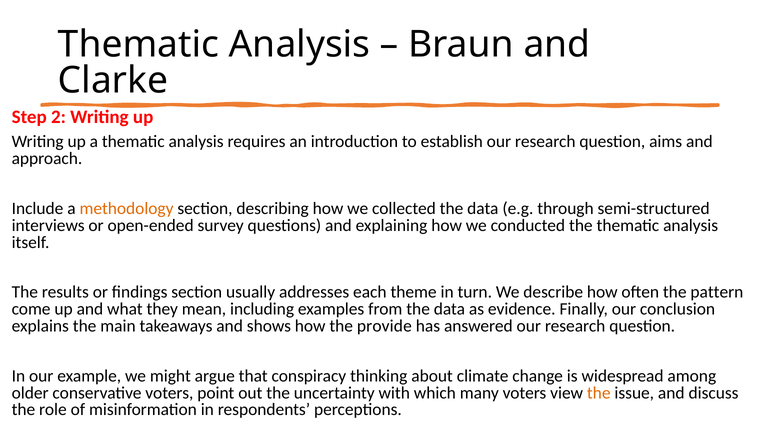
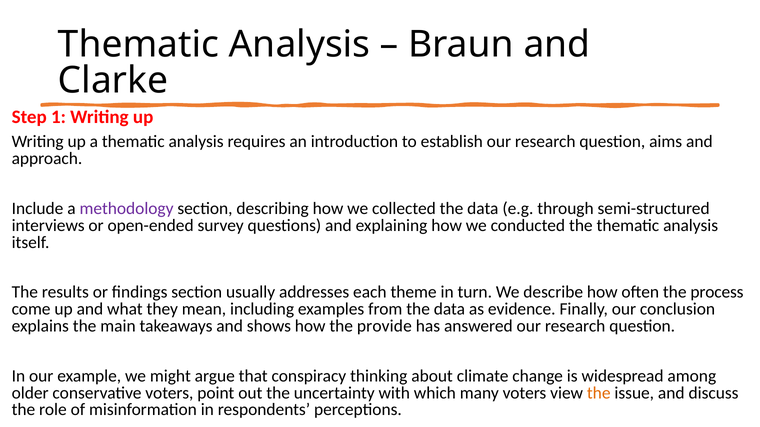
2: 2 -> 1 (58, 117)
methodology colour: orange -> purple (127, 209)
pattern: pattern -> process (717, 293)
